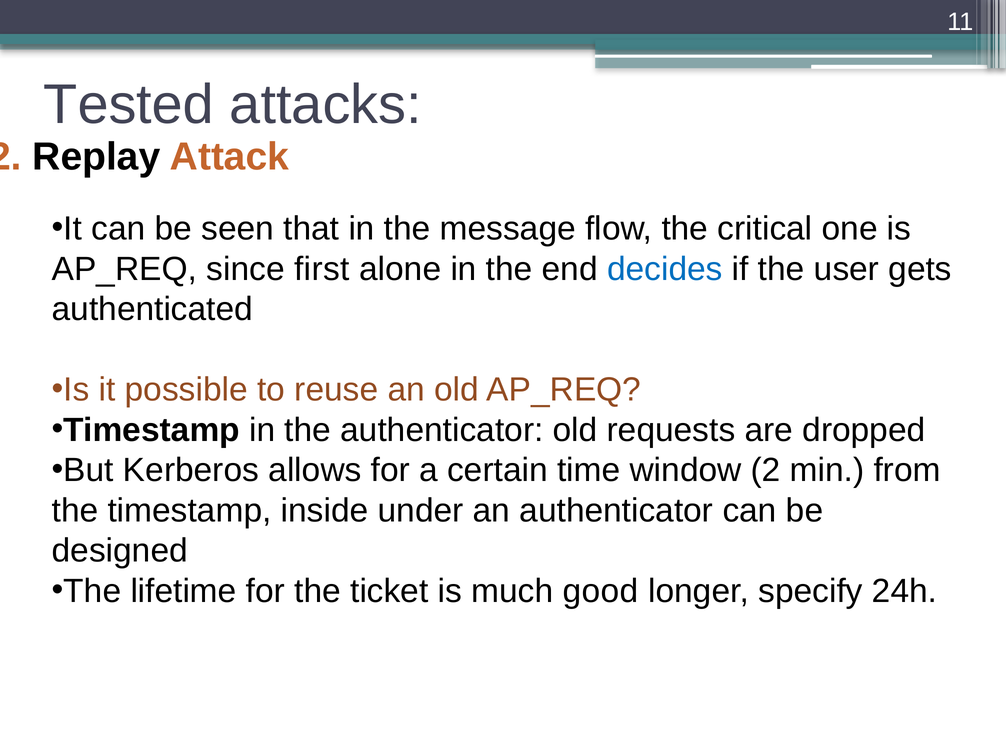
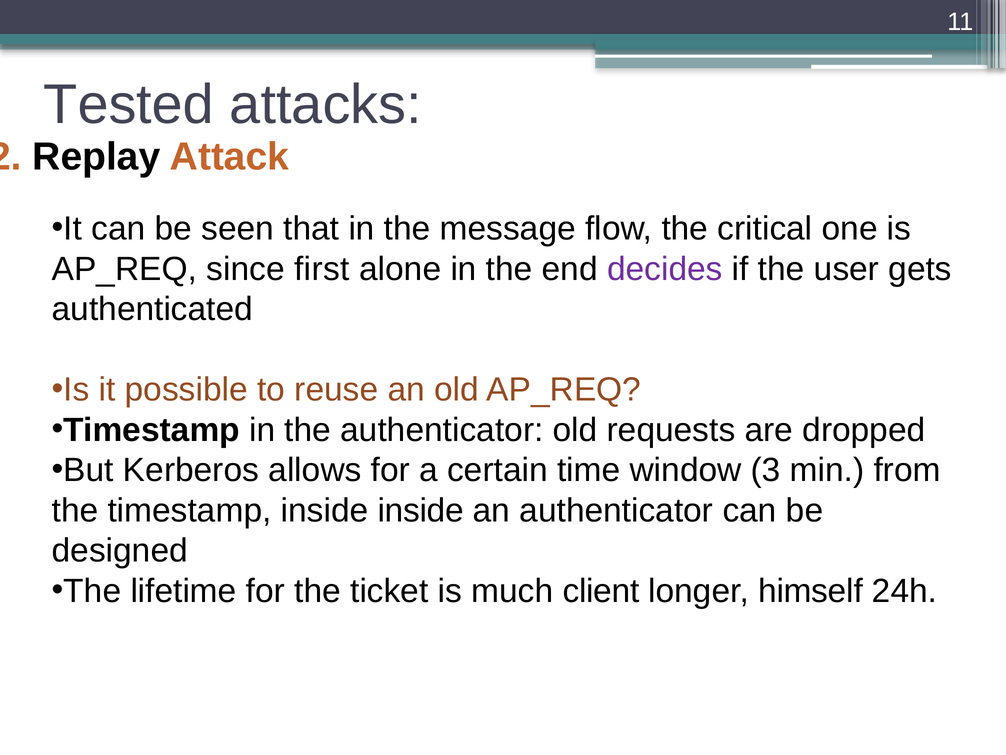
decides colour: blue -> purple (665, 269)
window 2: 2 -> 3 (766, 470)
inside under: under -> inside (421, 510)
good: good -> client (601, 591)
specify: specify -> himself (811, 591)
